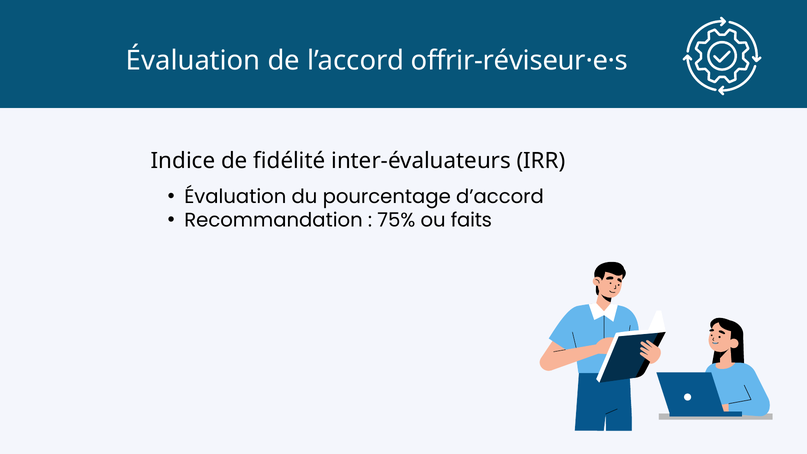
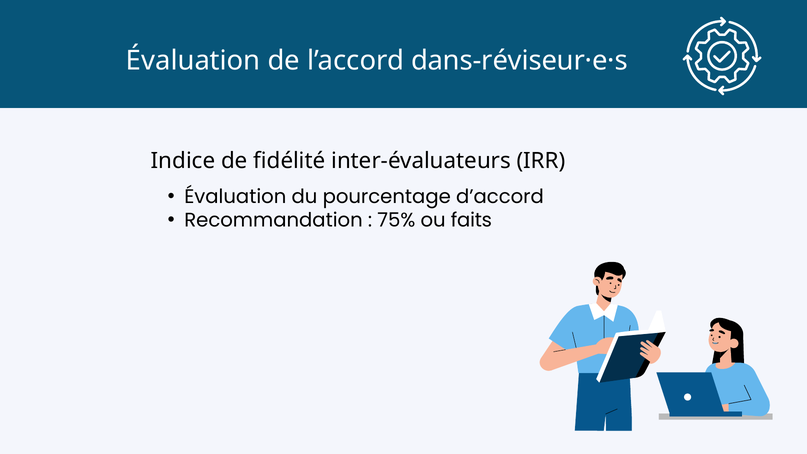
offrir-réviseur·e·s: offrir-réviseur·e·s -> dans-réviseur·e·s (519, 61)
